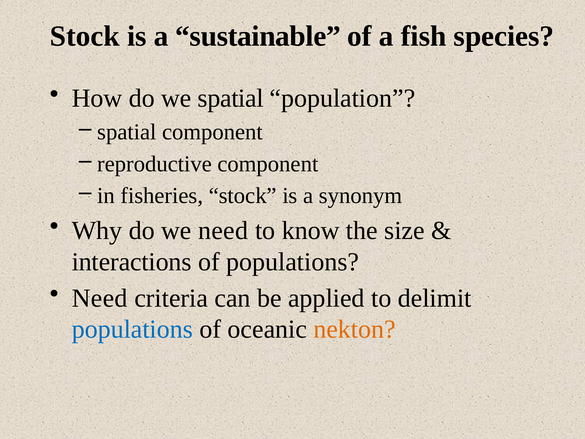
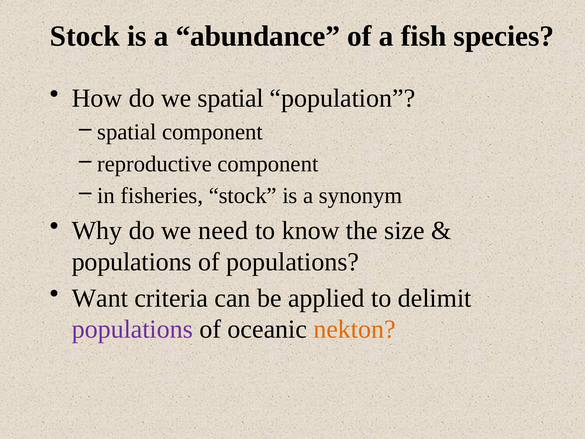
sustainable: sustainable -> abundance (258, 36)
interactions: interactions -> populations (132, 262)
Need: Need -> Want (100, 298)
populations colour: blue -> purple (132, 329)
